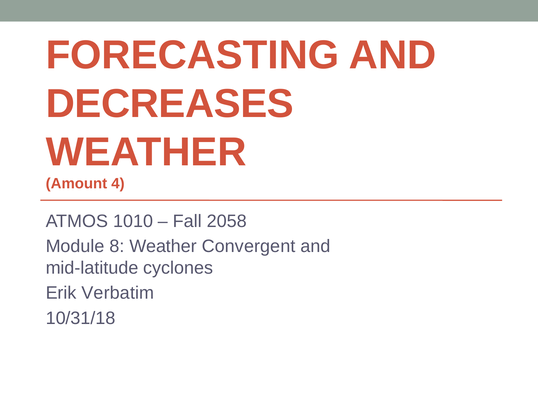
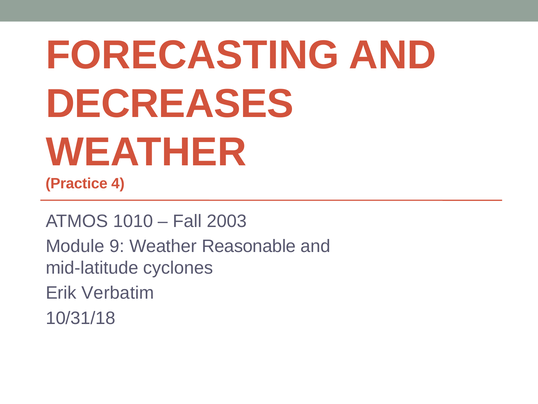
Amount: Amount -> Practice (77, 183)
2058: 2058 -> 2003 (227, 221)
8: 8 -> 9 (117, 246)
Convergent: Convergent -> Reasonable (249, 246)
